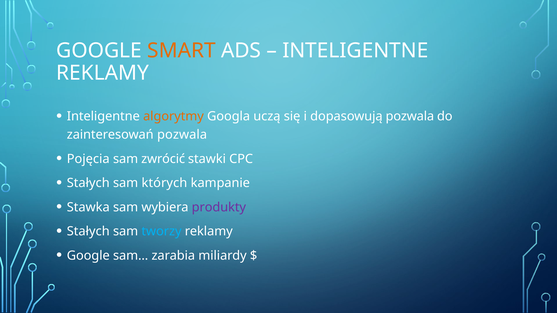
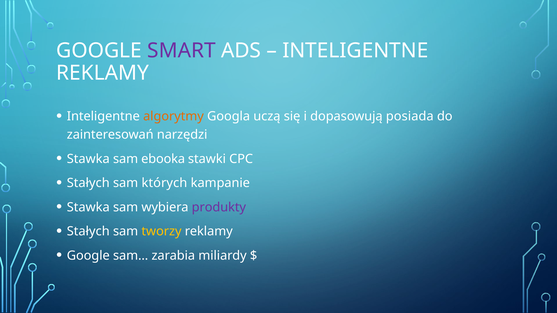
SMART colour: orange -> purple (181, 51)
dopasowują pozwala: pozwala -> posiada (410, 116)
zainteresowań pozwala: pozwala -> narzędzi (182, 135)
Pojęcia: Pojęcia -> Stawka (88, 159)
zwrócić: zwrócić -> ebooka (163, 159)
tworzy colour: light blue -> yellow (162, 232)
